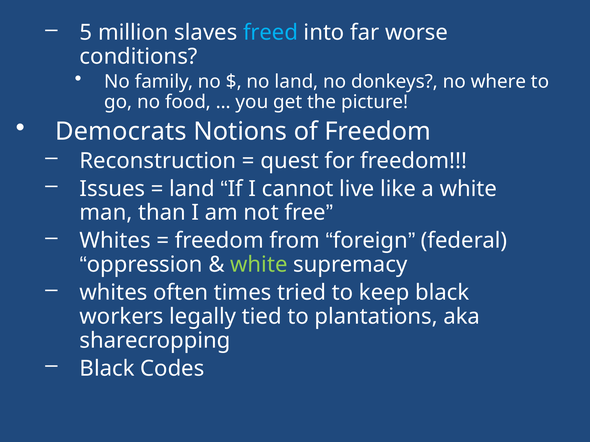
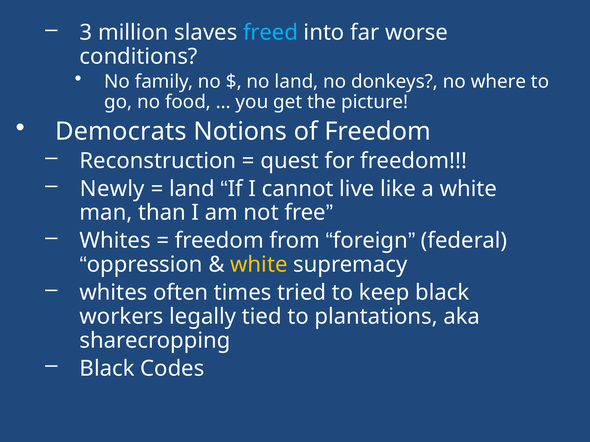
5: 5 -> 3 (86, 33)
Issues: Issues -> Newly (112, 189)
white colour: light green -> yellow (259, 265)
